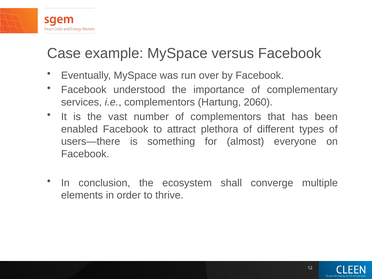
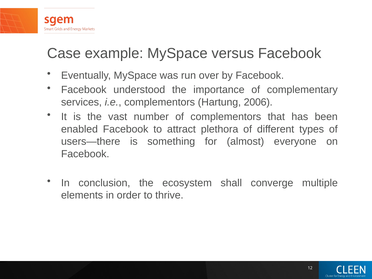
2060: 2060 -> 2006 (258, 102)
